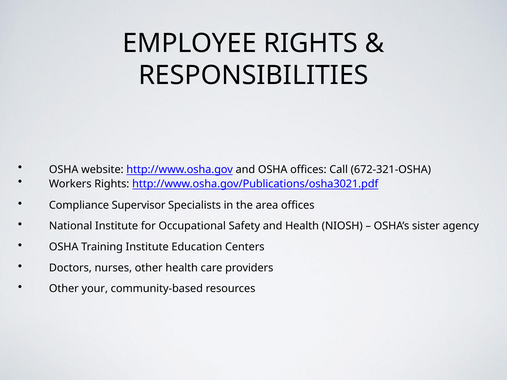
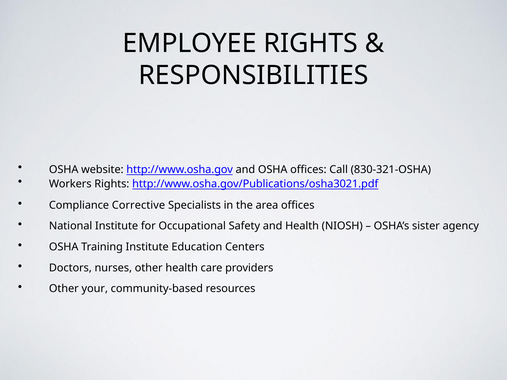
672-321-OSHA: 672-321-OSHA -> 830-321-OSHA (391, 170)
Supervisor: Supervisor -> Corrective (138, 205)
